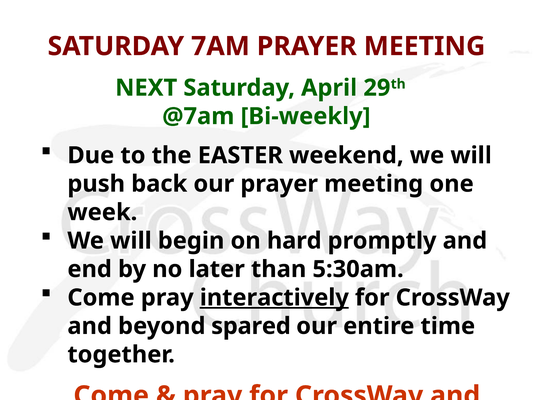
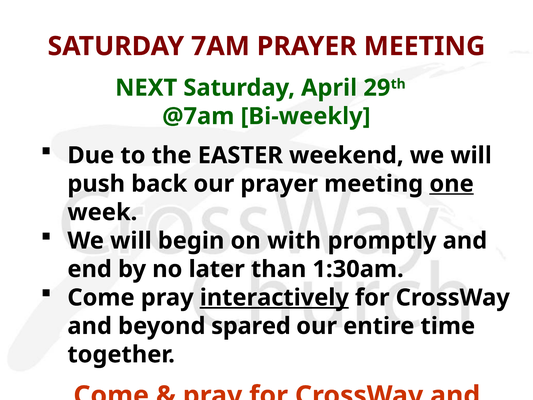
one underline: none -> present (452, 184)
hard: hard -> with (294, 241)
5:30am: 5:30am -> 1:30am (358, 269)
